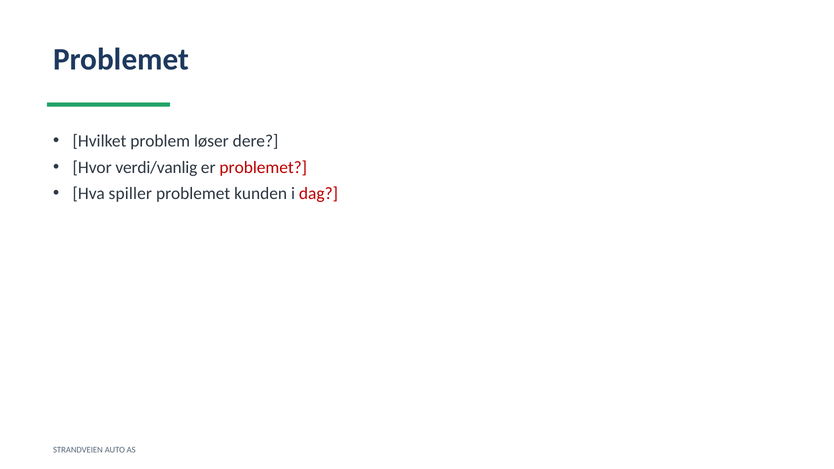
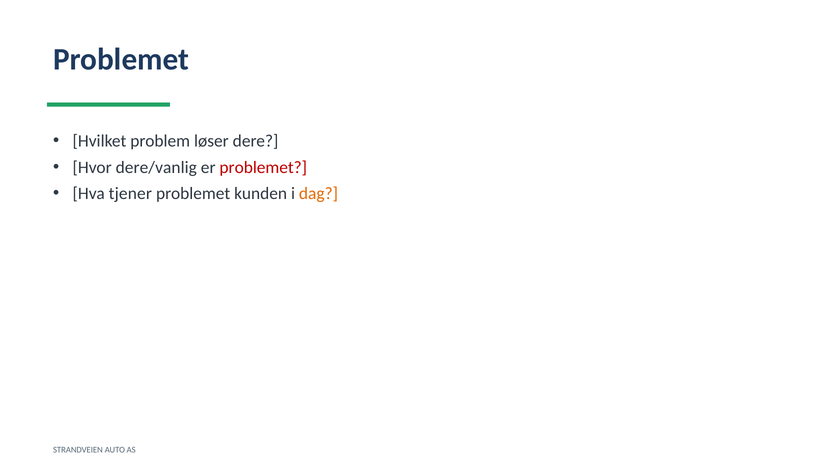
verdi/vanlig: verdi/vanlig -> dere/vanlig (156, 167)
spiller: spiller -> tjener (130, 193)
dag colour: red -> orange (318, 193)
